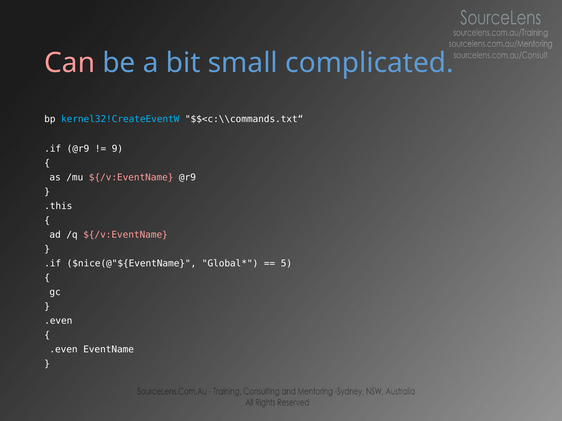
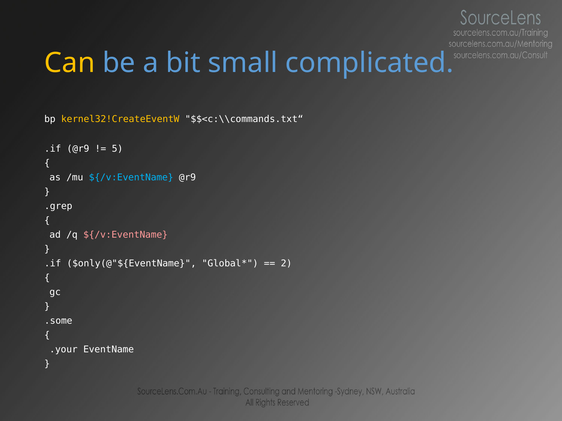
Can colour: pink -> yellow (70, 63)
kernel32!CreateEventW colour: light blue -> yellow (120, 119)
9: 9 -> 5 (117, 149)
${/v:EventName colour: pink -> light blue (131, 178)
.this: .this -> .grep (58, 206)
$nice(@"${EventName: $nice(@"${EventName -> $only(@"${EventName (132, 264)
5: 5 -> 2 (286, 264)
.even: .even -> .some (58, 321)
.even: .even -> .your (64, 350)
